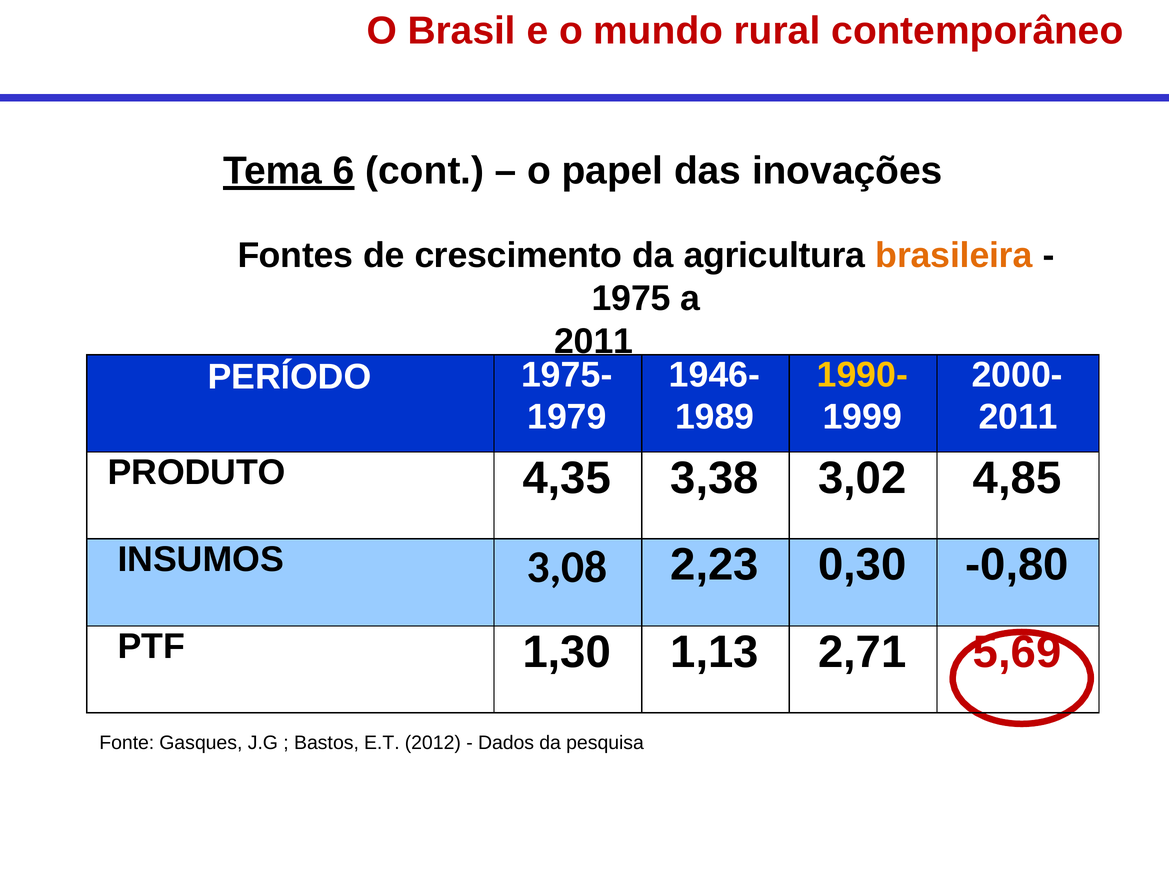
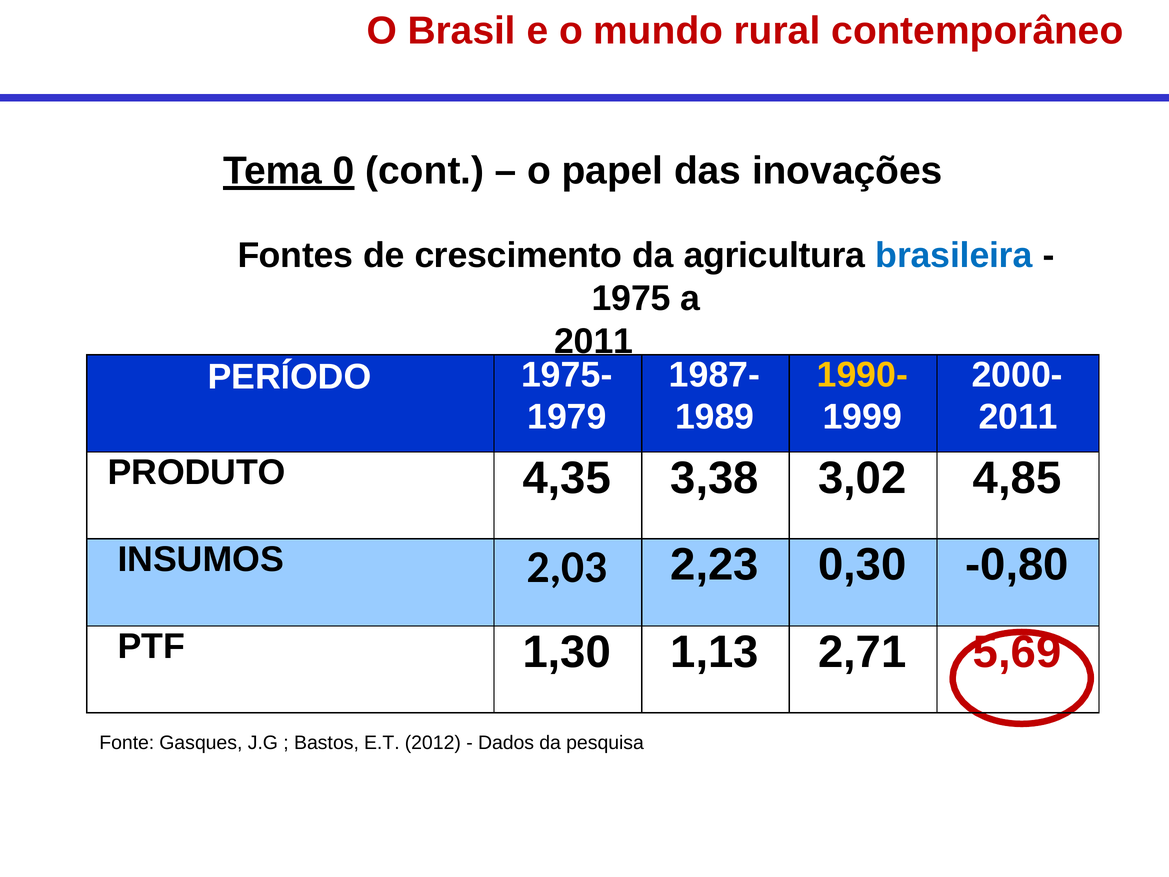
6: 6 -> 0 (344, 171)
brasileira colour: orange -> blue (954, 255)
1946-: 1946- -> 1987- (715, 375)
3,08: 3,08 -> 2,03 (567, 567)
